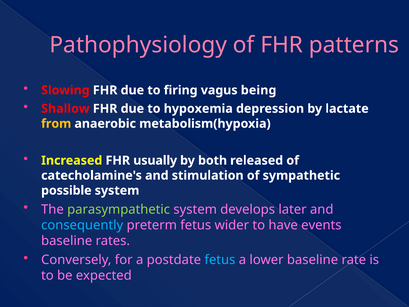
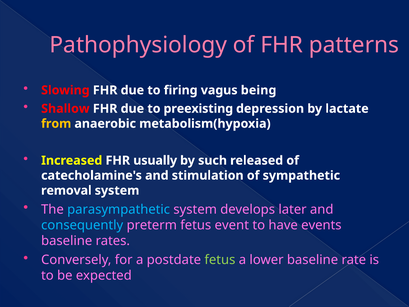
hypoxemia: hypoxemia -> preexisting (198, 109)
both: both -> such (213, 160)
possible: possible -> removal (66, 190)
parasympathetic colour: light green -> light blue (119, 209)
wider: wider -> event (232, 225)
fetus colour: light blue -> light green (220, 260)
